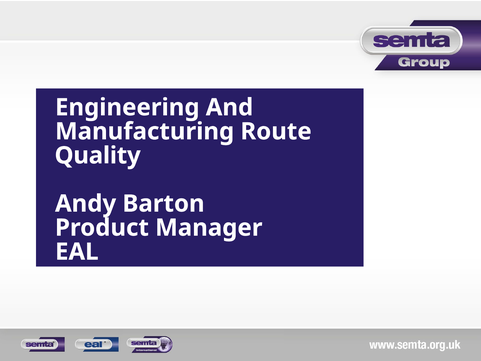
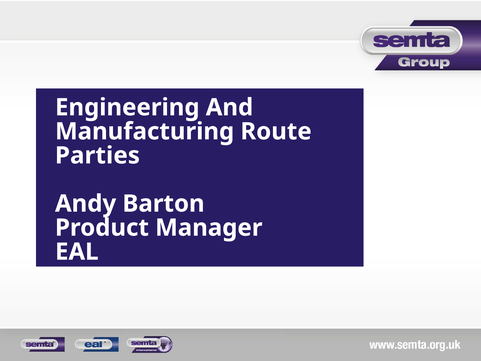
Quality: Quality -> Parties (97, 155)
